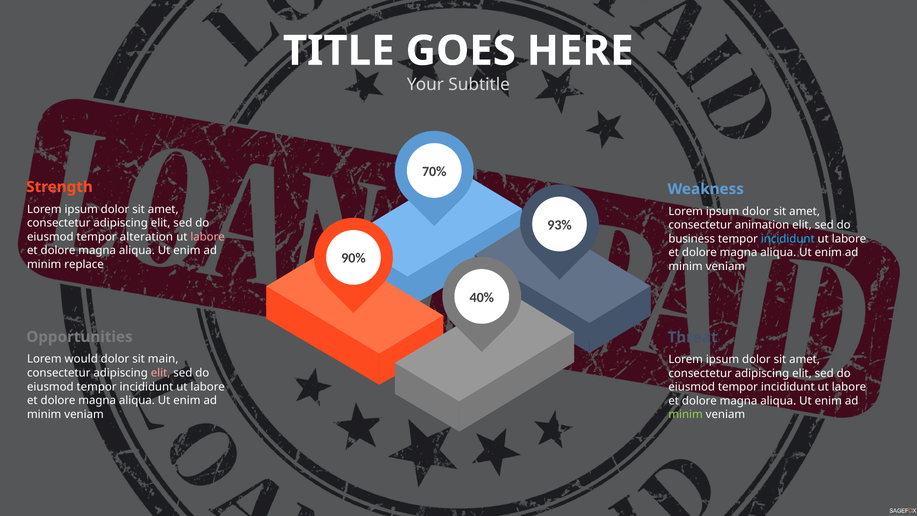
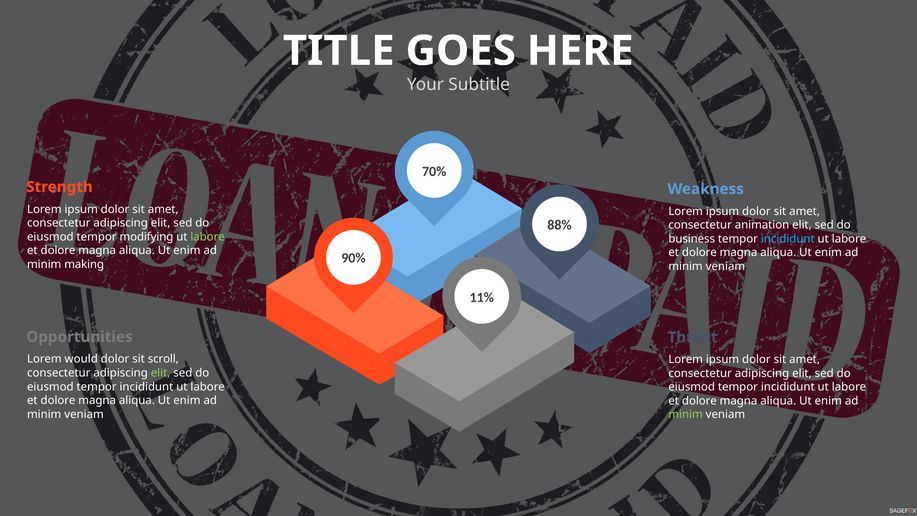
93%: 93% -> 88% (560, 225)
alteration: alteration -> modifying (146, 237)
labore colour: pink -> light green (208, 237)
replace: replace -> making (84, 264)
40%: 40% -> 11% (482, 297)
main: main -> scroll (163, 359)
elit colour: pink -> light green (161, 373)
